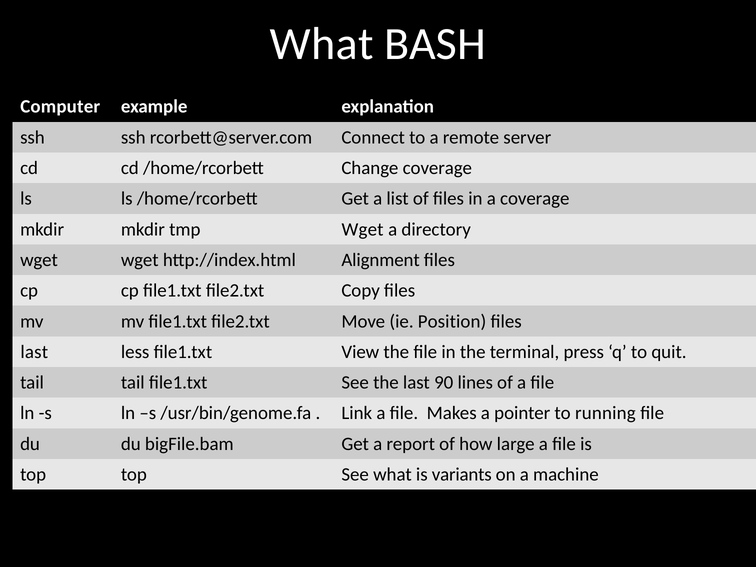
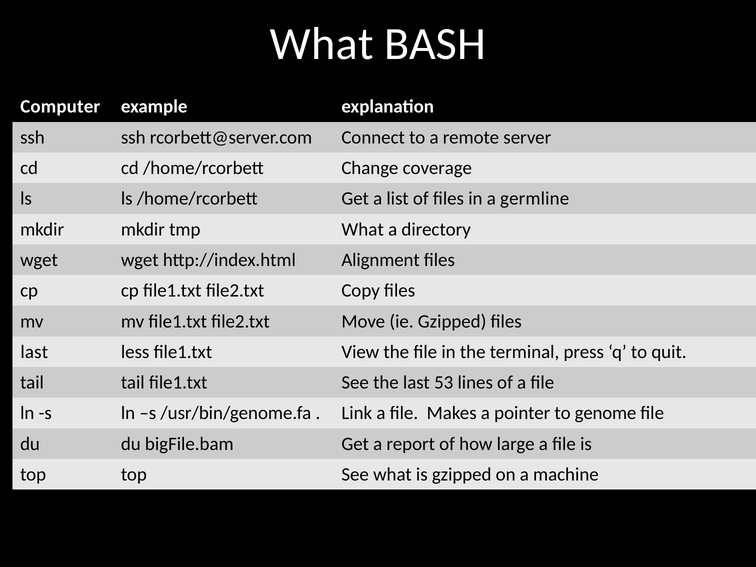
a coverage: coverage -> germline (535, 199)
tmp Wget: Wget -> What (363, 229)
ie Position: Position -> Gzipped (452, 321)
90: 90 -> 53 (444, 383)
running: running -> genome (606, 413)
is variants: variants -> gzipped (462, 475)
